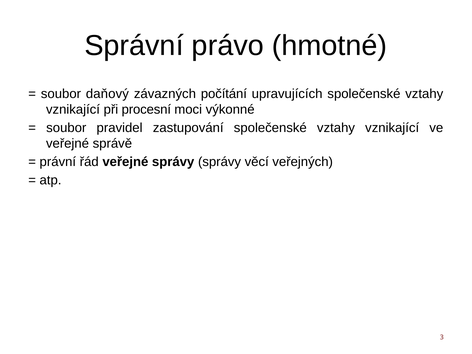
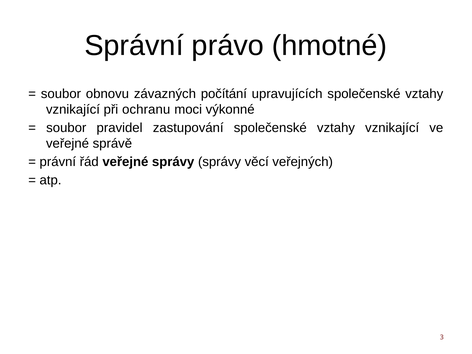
daňový: daňový -> obnovu (107, 94)
procesní: procesní -> ochranu (146, 109)
